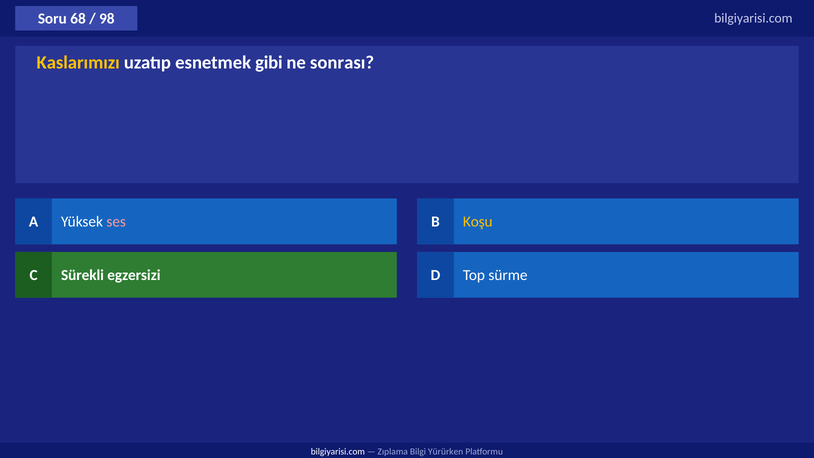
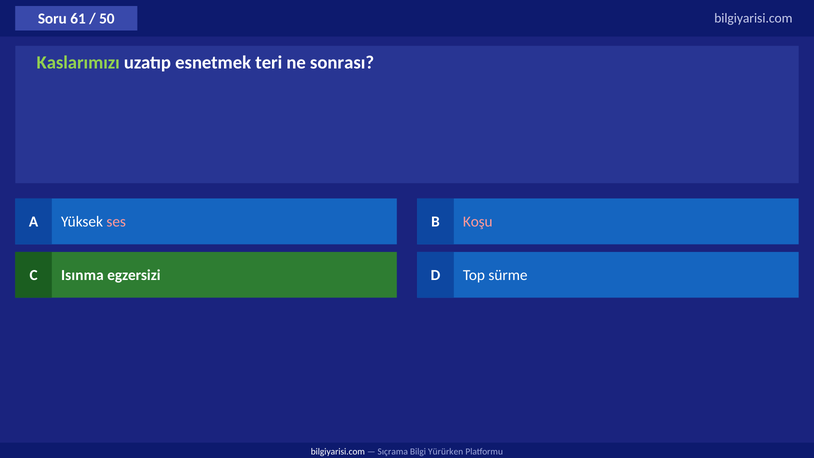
68: 68 -> 61 (78, 19)
98: 98 -> 50 (107, 19)
Kaslarımızı colour: yellow -> light green (78, 63)
gibi: gibi -> teri (269, 63)
Koşu colour: yellow -> pink (478, 222)
Sürekli: Sürekli -> Isınma (82, 275)
Zıplama: Zıplama -> Sıçrama (393, 452)
